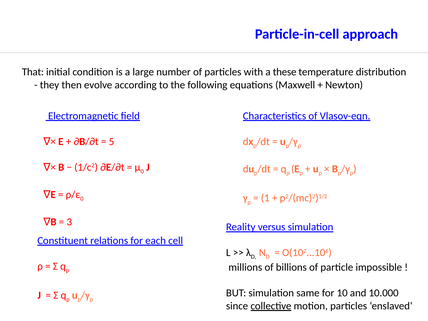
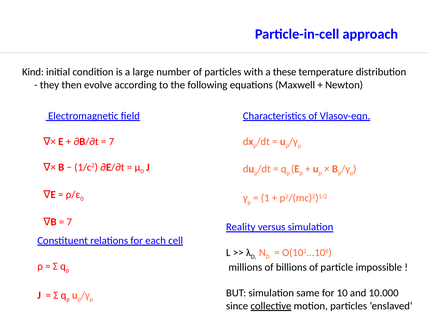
That: That -> Kind (33, 72)
5: 5 -> 7 (111, 142)
3: 3 -> 7 (69, 222)
